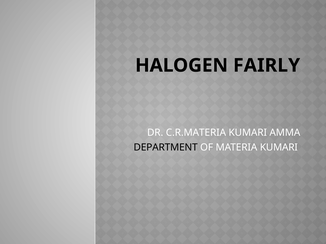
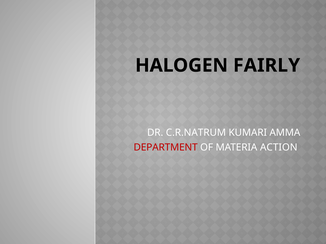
C.R.MATERIA: C.R.MATERIA -> C.R.NATRUM (196, 133)
DEPARTMENT colour: black -> red (166, 148)
MATERIA KUMARI: KUMARI -> ACTION (279, 148)
